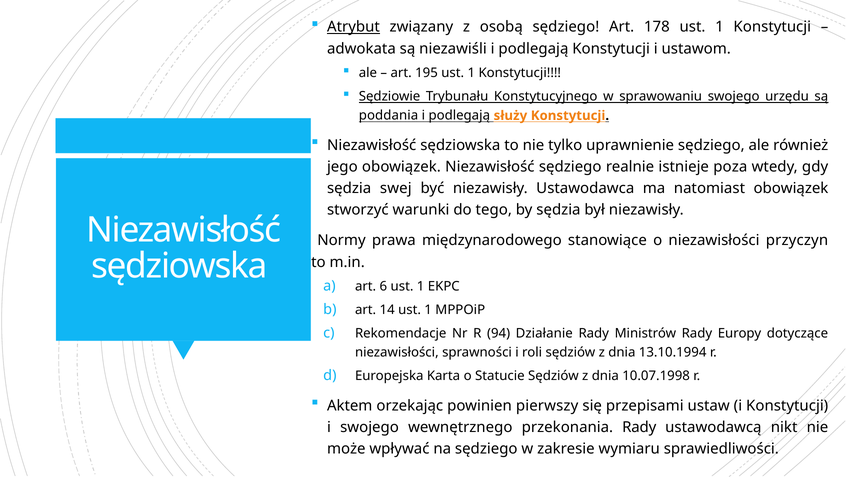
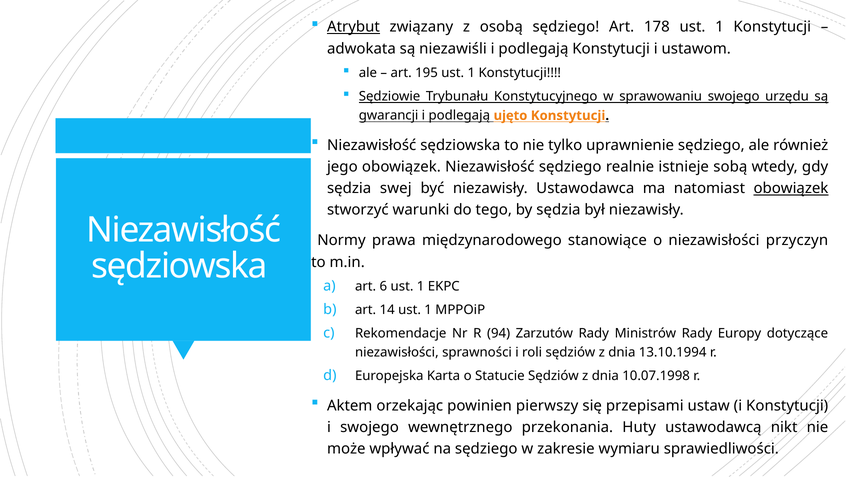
poddania: poddania -> gwarancji (389, 115)
służy: służy -> ujęto (510, 115)
poza: poza -> sobą (730, 167)
obowiązek underline: none -> present (791, 188)
Działanie: Działanie -> Zarzutów (544, 333)
przekonania Rady: Rady -> Huty (639, 427)
